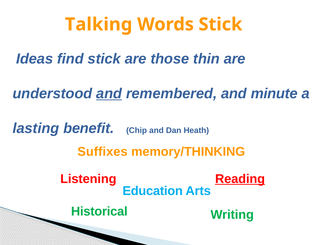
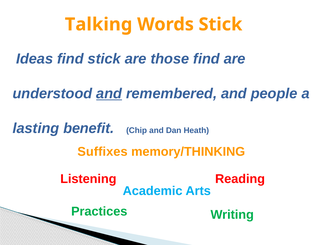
those thin: thin -> find (206, 59)
minute: minute -> people (274, 93)
Reading underline: present -> none (240, 179)
Education: Education -> Academic (153, 190)
Historical: Historical -> Practices (99, 211)
